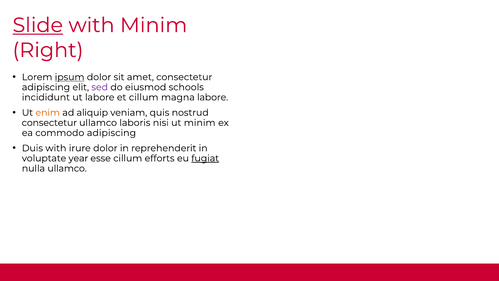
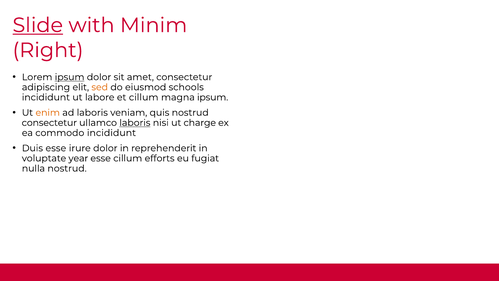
sed colour: purple -> orange (100, 87)
magna labore: labore -> ipsum (213, 97)
ad aliquip: aliquip -> laboris (92, 113)
laboris underline: none -> present (135, 123)
ut minim: minim -> charge (200, 123)
commodo adipiscing: adipiscing -> incididunt (111, 133)
Duis with: with -> esse (56, 148)
fugiat underline: present -> none (205, 158)
nulla ullamco: ullamco -> nostrud (67, 168)
